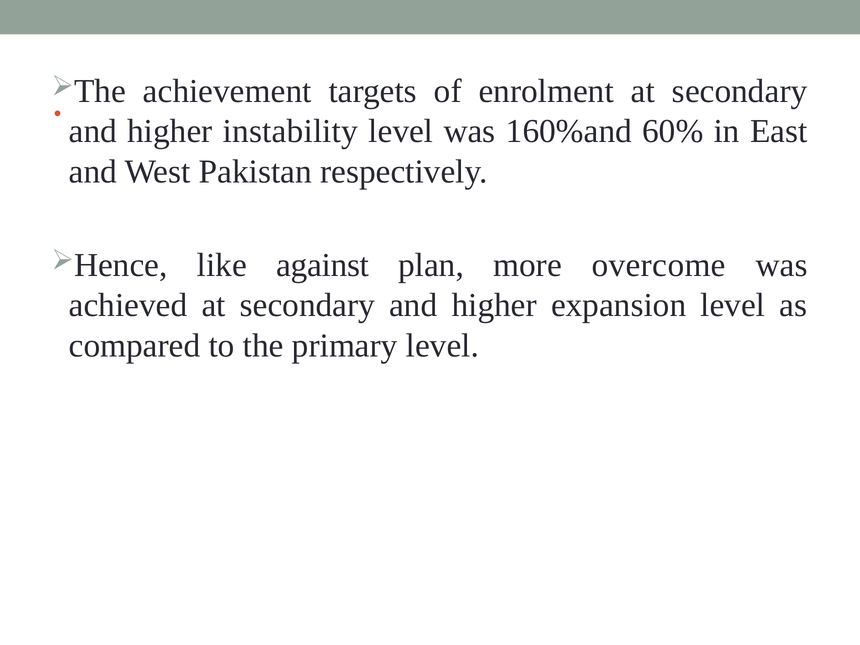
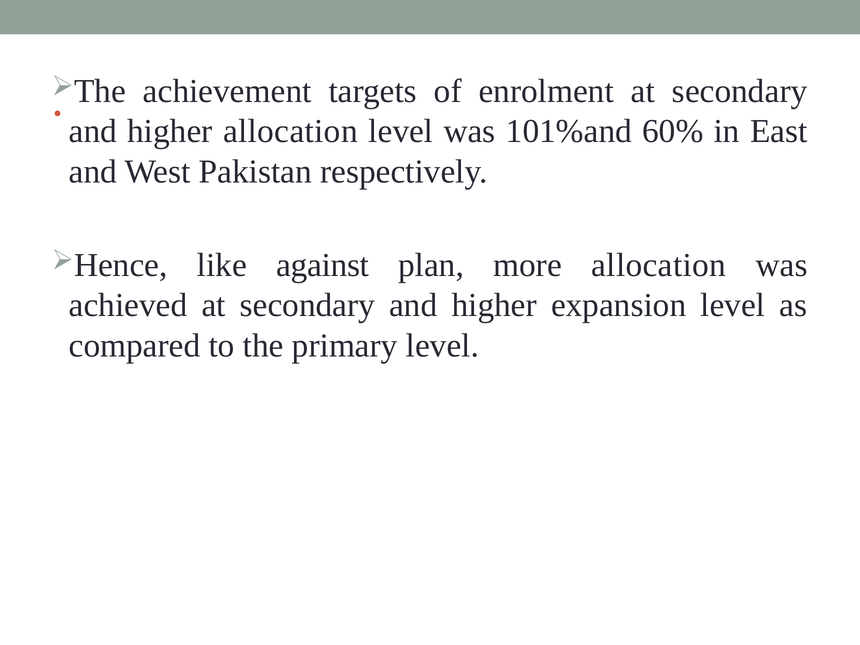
higher instability: instability -> allocation (290, 131)
160%and: 160%and -> 101%and (569, 131)
more overcome: overcome -> allocation (659, 265)
